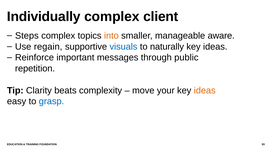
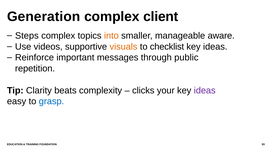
Individually: Individually -> Generation (44, 17)
regain: regain -> videos (48, 46)
visuals colour: blue -> orange (123, 46)
naturally: naturally -> checklist (167, 46)
move: move -> clicks (143, 90)
ideas colour: orange -> purple (205, 90)
